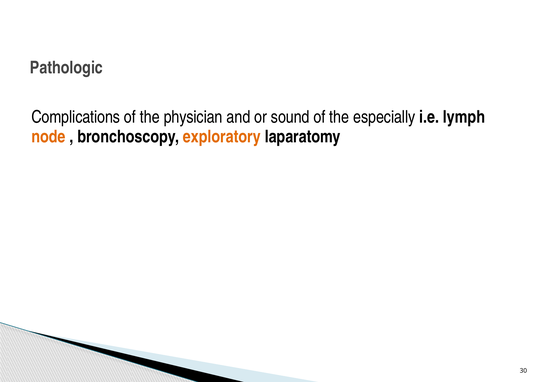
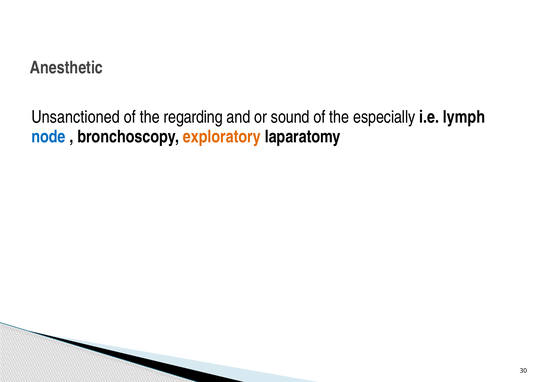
Pathologic: Pathologic -> Anesthetic (66, 68)
Complications: Complications -> Unsanctioned (76, 117)
physician: physician -> regarding (193, 117)
node colour: orange -> blue (48, 137)
